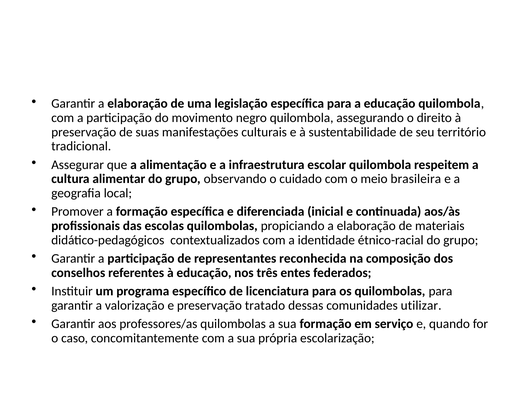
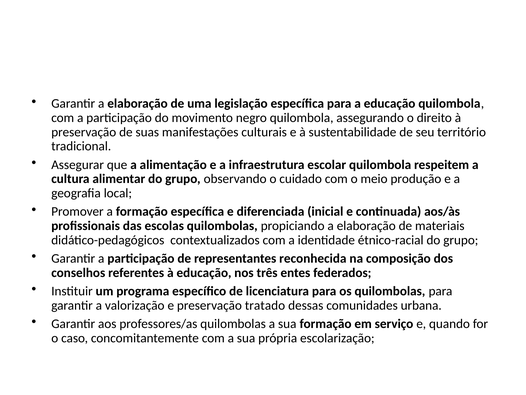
brasileira: brasileira -> produção (416, 179)
utilizar: utilizar -> urbana (421, 305)
